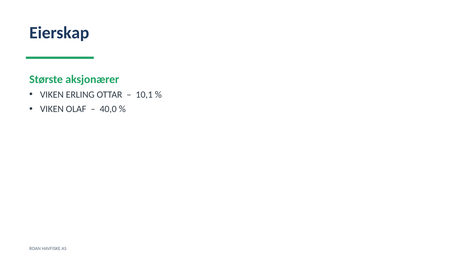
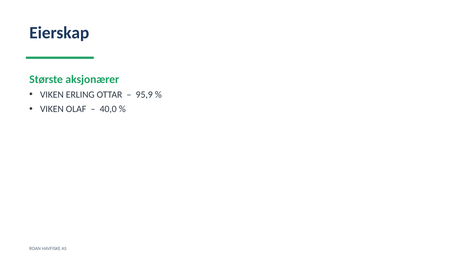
10,1: 10,1 -> 95,9 (144, 95)
